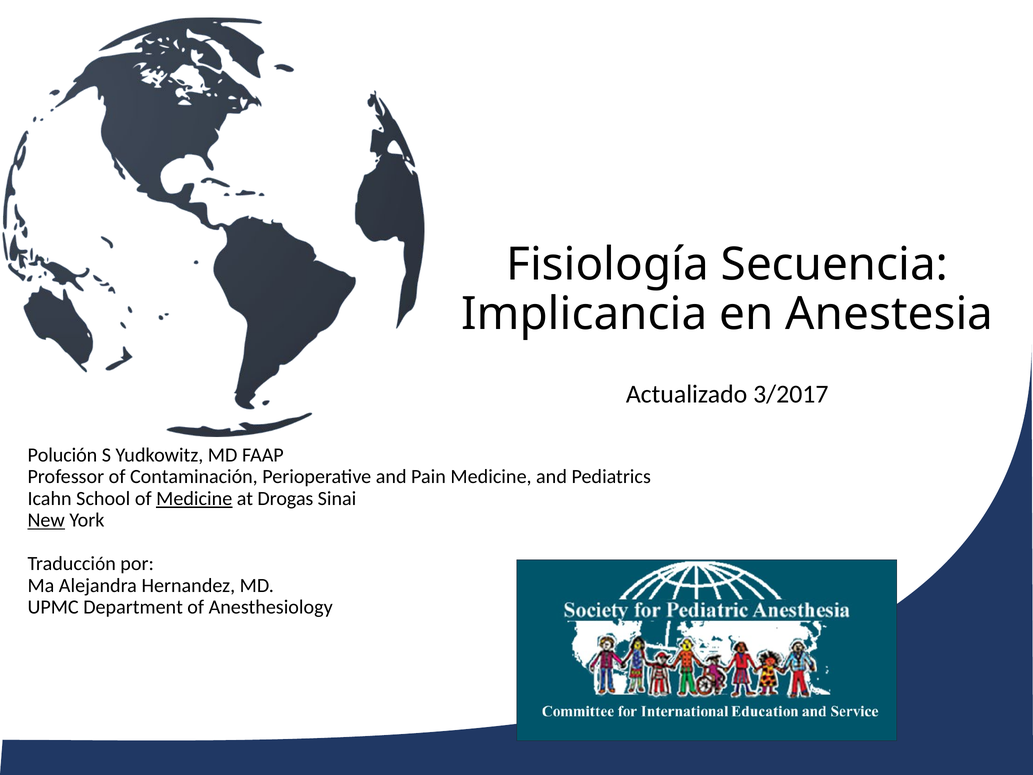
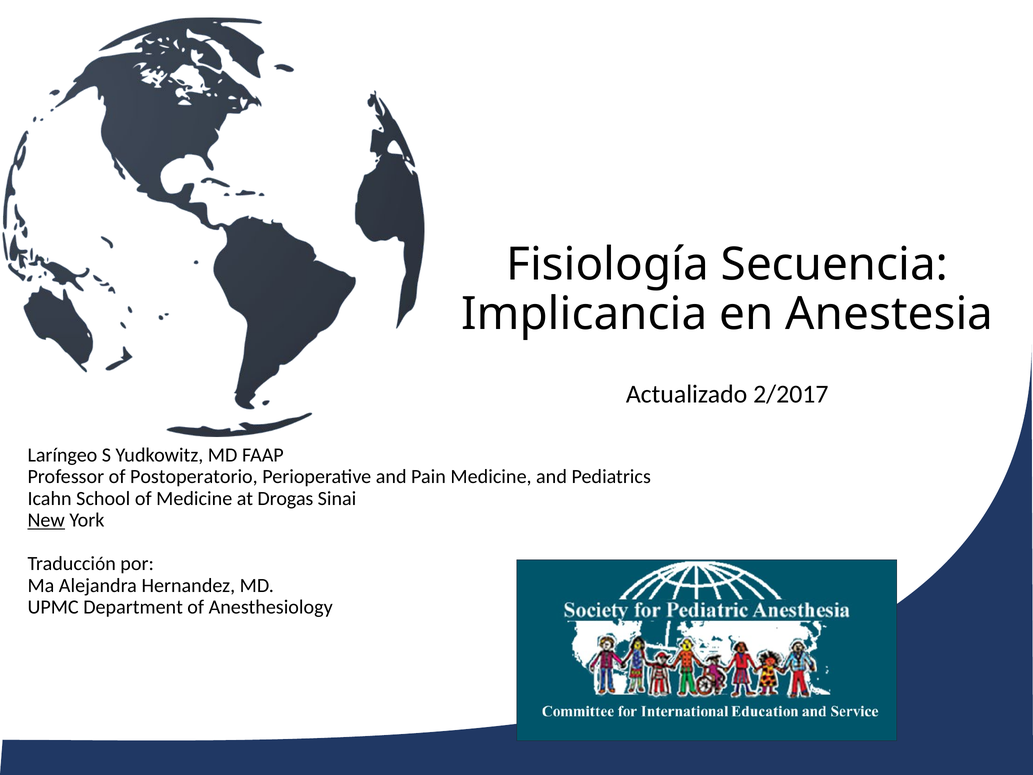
3/2017: 3/2017 -> 2/2017 (791, 394)
Polución: Polución -> Laríngeo (62, 455)
Contaminación: Contaminación -> Postoperatorio (194, 477)
Medicine underline: present -> none (194, 498)
